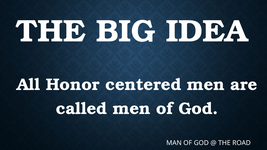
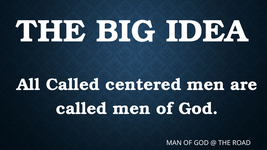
All Honor: Honor -> Called (73, 85)
